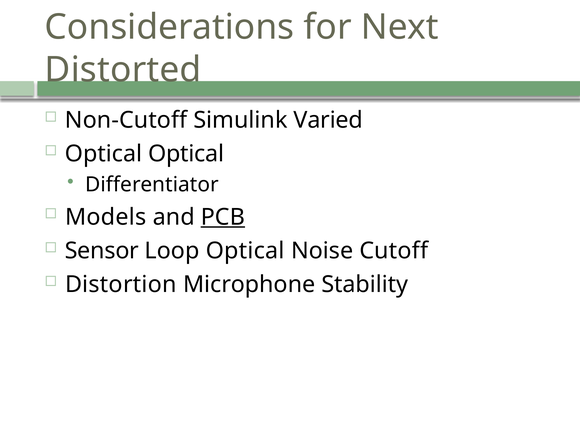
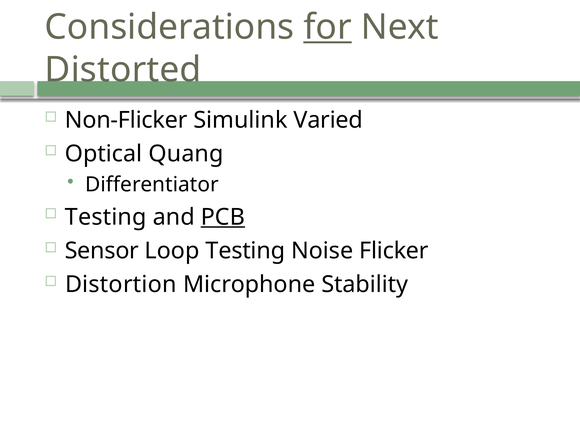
for underline: none -> present (328, 27)
Non-Cutoff: Non-Cutoff -> Non-Flicker (126, 120)
Optical Optical: Optical -> Quang (186, 154)
Models: Models -> Testing (106, 217)
Loop Optical: Optical -> Testing (245, 251)
Cutoff: Cutoff -> Flicker (394, 251)
